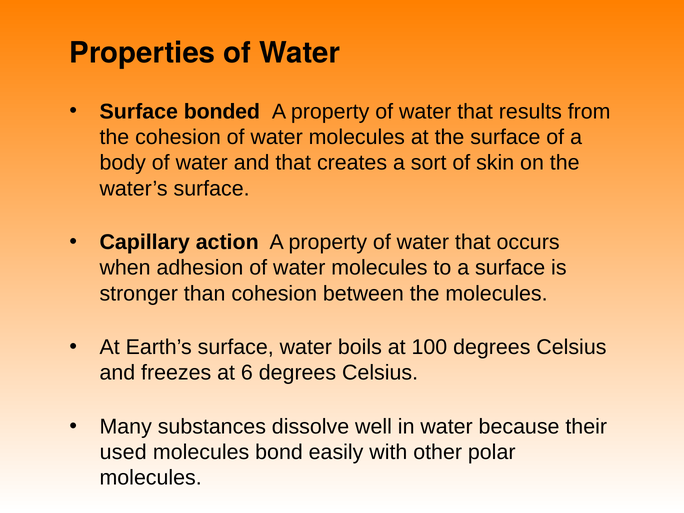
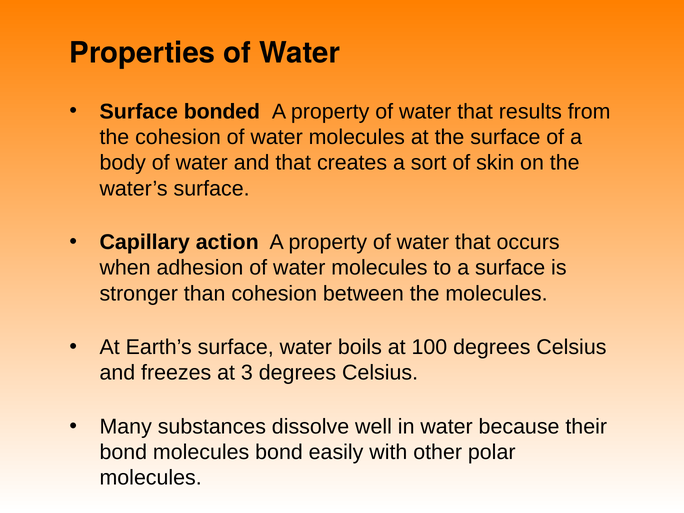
6: 6 -> 3 (247, 373)
used: used -> bond (123, 452)
